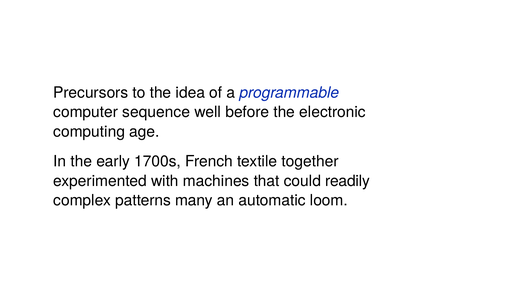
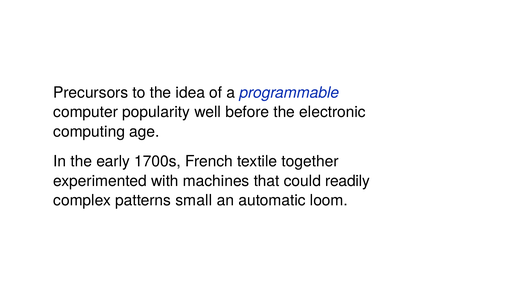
sequence: sequence -> popularity (156, 112)
many: many -> small (194, 200)
